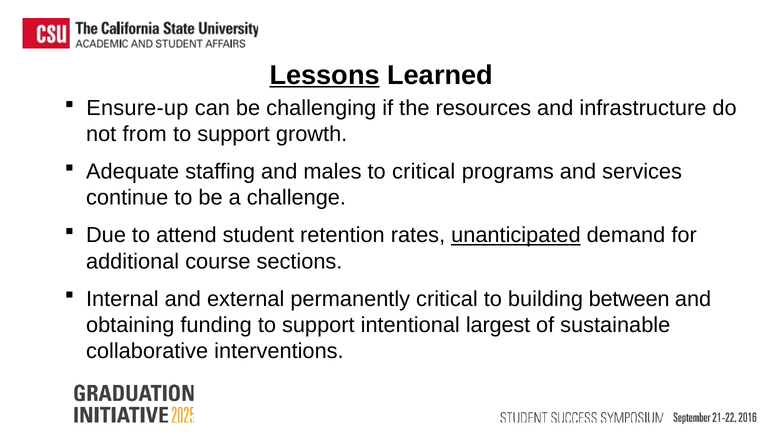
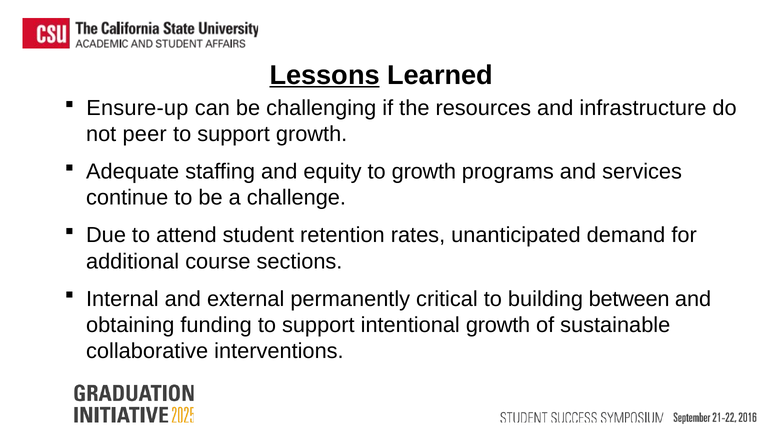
from: from -> peer (145, 134)
males: males -> equity (332, 172)
to critical: critical -> growth (424, 172)
unanticipated underline: present -> none (516, 236)
intentional largest: largest -> growth (498, 325)
